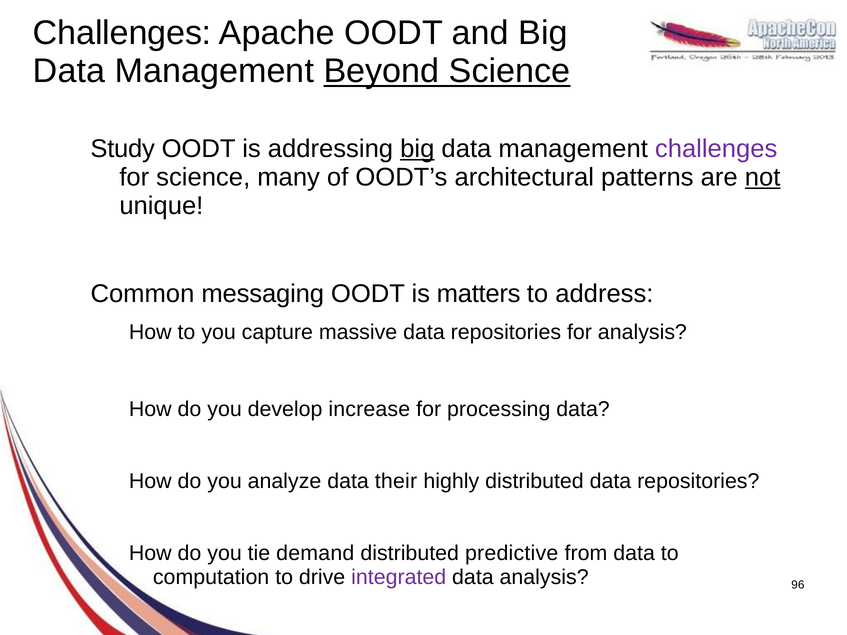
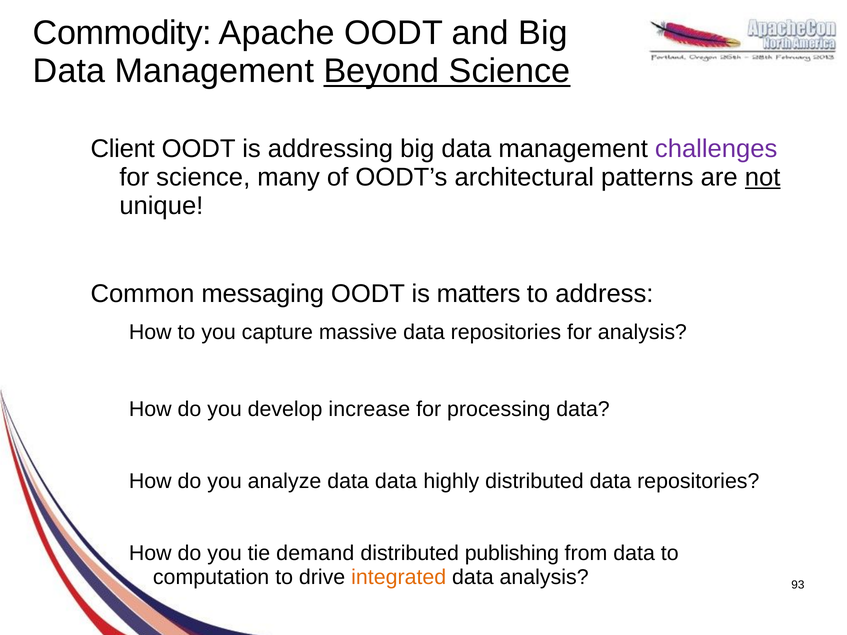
Challenges: Challenges -> Commodity (122, 33)
Study: Study -> Client (123, 149)
big underline: present -> none (417, 149)
data their: their -> data (396, 481)
predictive: predictive -> publishing (512, 553)
integrated colour: purple -> orange (399, 577)
96: 96 -> 93 (798, 585)
